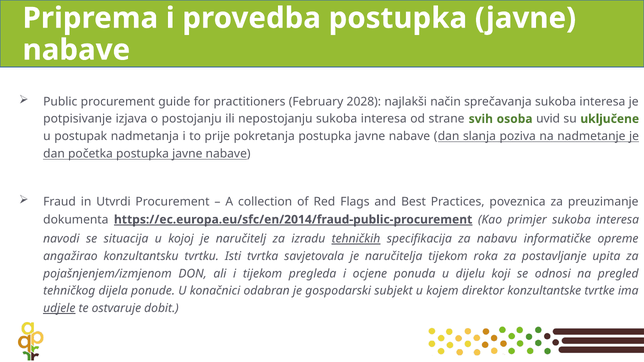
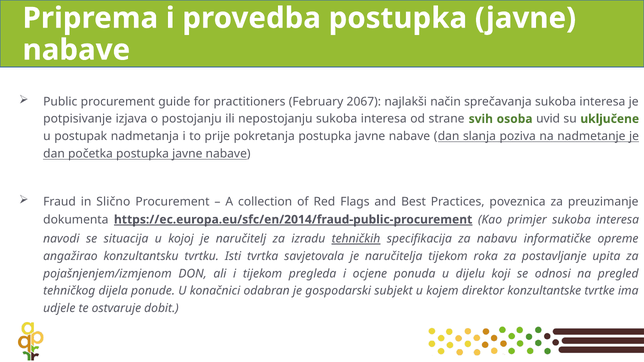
2028: 2028 -> 2067 (364, 102)
Utvrdi: Utvrdi -> Slično (113, 202)
udjele underline: present -> none (59, 309)
